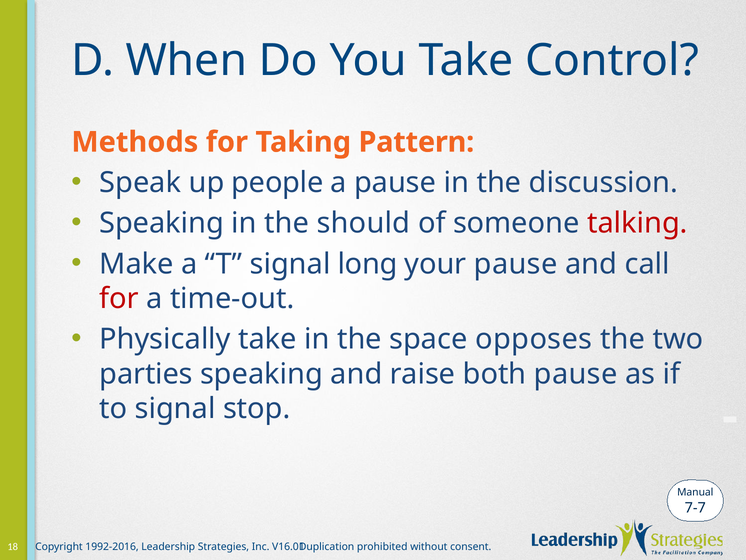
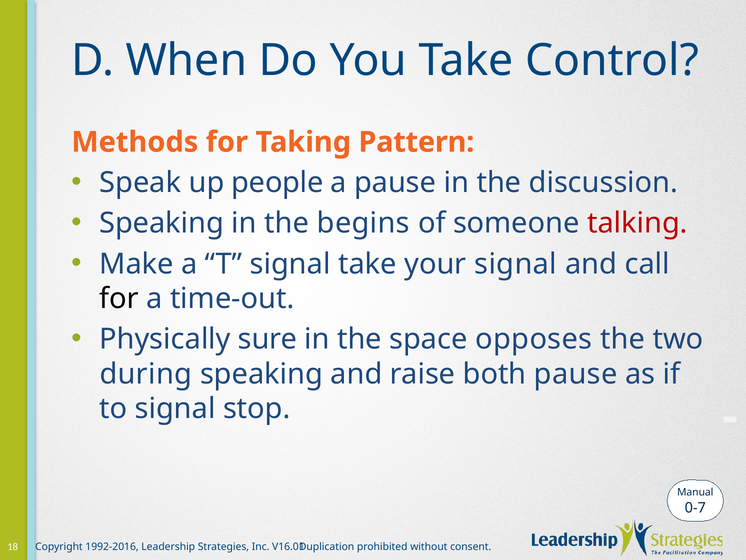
should: should -> begins (363, 223)
signal long: long -> take (367, 264)
your pause: pause -> signal (516, 264)
for colour: red -> black (119, 298)
Physically take: take -> sure (268, 339)
parties: parties -> during (146, 374)
7-7: 7-7 -> 0-7 (695, 507)
